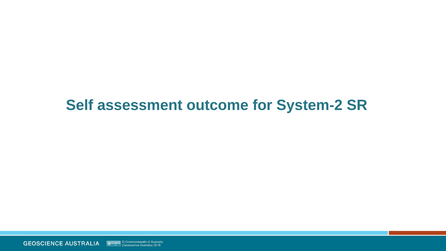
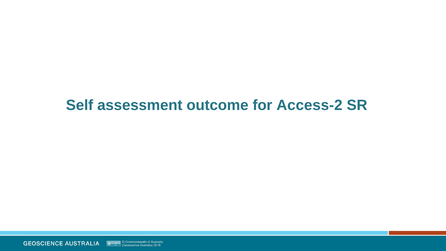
System-2: System-2 -> Access-2 (309, 105)
